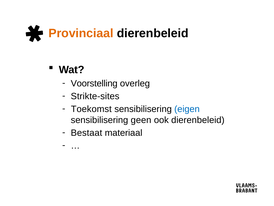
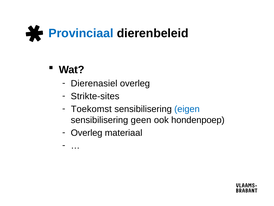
Provinciaal colour: orange -> blue (81, 33)
Voorstelling: Voorstelling -> Dierenasiel (94, 83)
ook dierenbeleid: dierenbeleid -> hondenpoep (198, 120)
Bestaat: Bestaat -> Overleg (87, 132)
